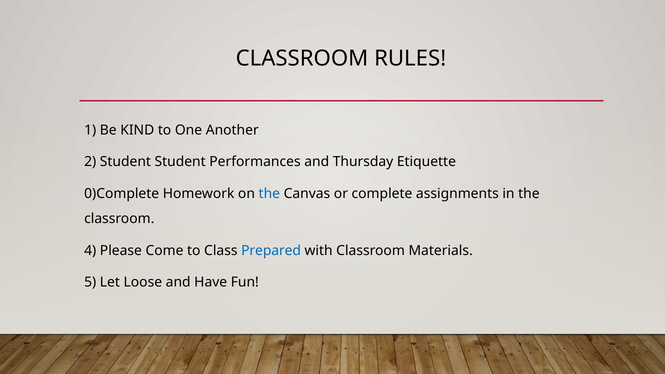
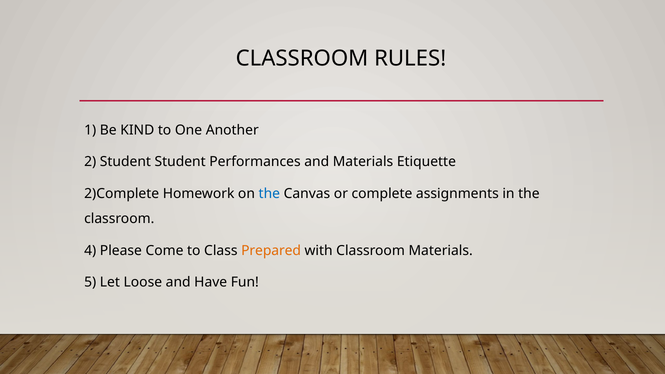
and Thursday: Thursday -> Materials (363, 162)
0)Complete: 0)Complete -> 2)Complete (122, 194)
Prepared colour: blue -> orange (271, 251)
